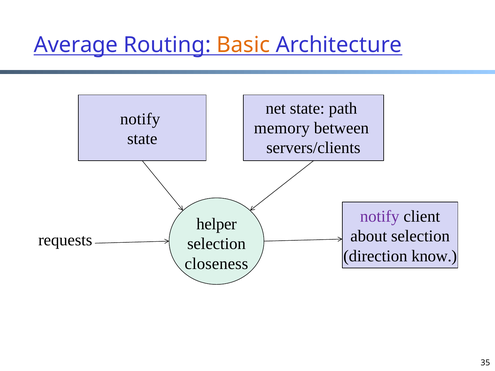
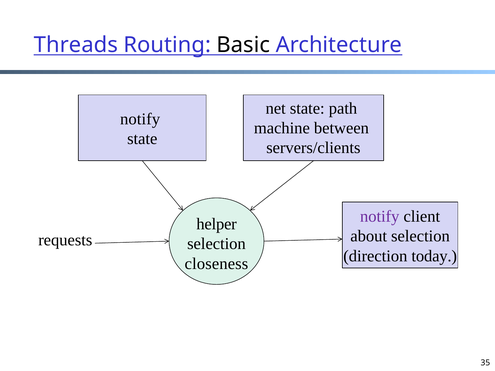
Average: Average -> Threads (76, 45)
Basic colour: orange -> black (243, 45)
memory: memory -> machine (282, 128)
know: know -> today (434, 256)
